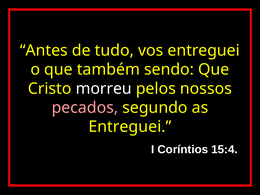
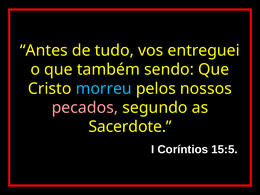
morreu colour: white -> light blue (104, 89)
Entreguei: Entreguei -> Sacerdote (130, 127)
15:4: 15:4 -> 15:5 (224, 150)
